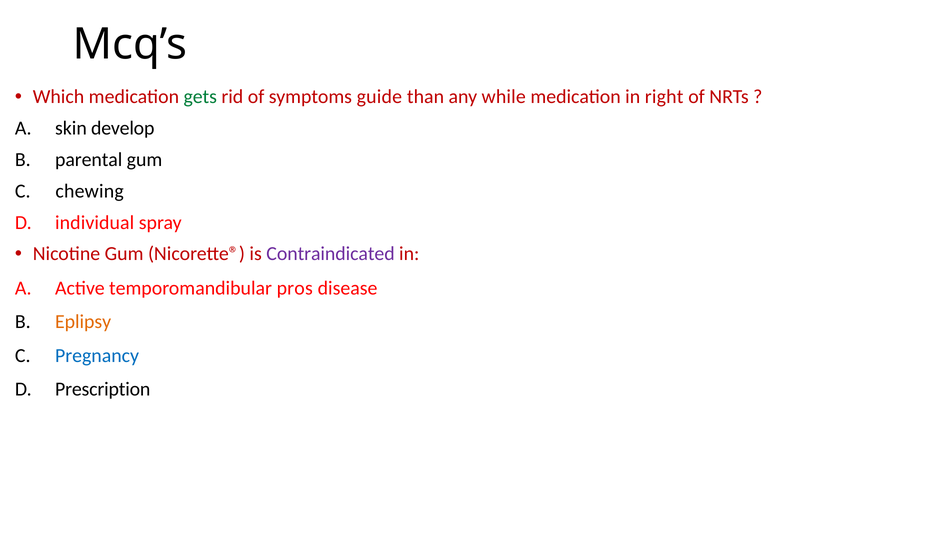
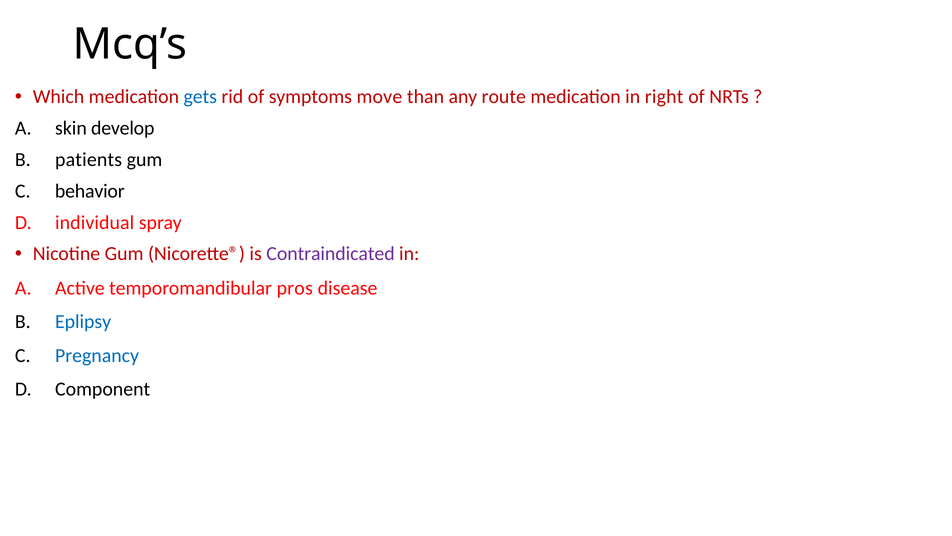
gets colour: green -> blue (200, 97)
guide: guide -> move (379, 97)
while: while -> route (504, 97)
parental: parental -> patients (89, 160)
chewing: chewing -> behavior (90, 191)
Eplipsy colour: orange -> blue (83, 322)
Prescription: Prescription -> Component (103, 389)
